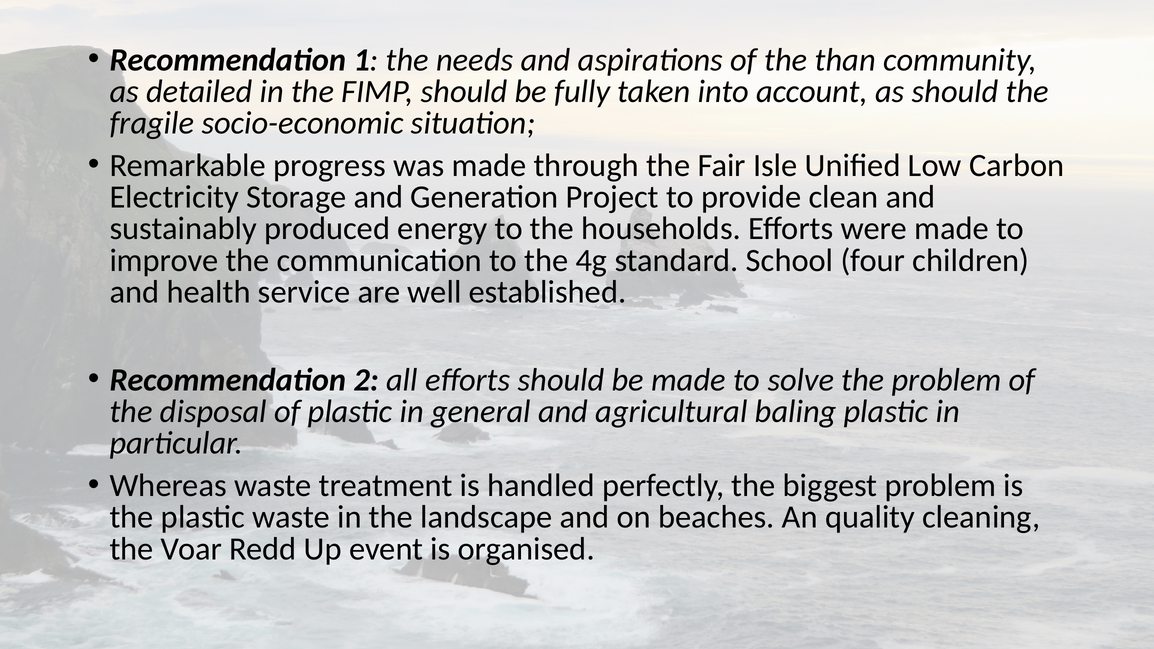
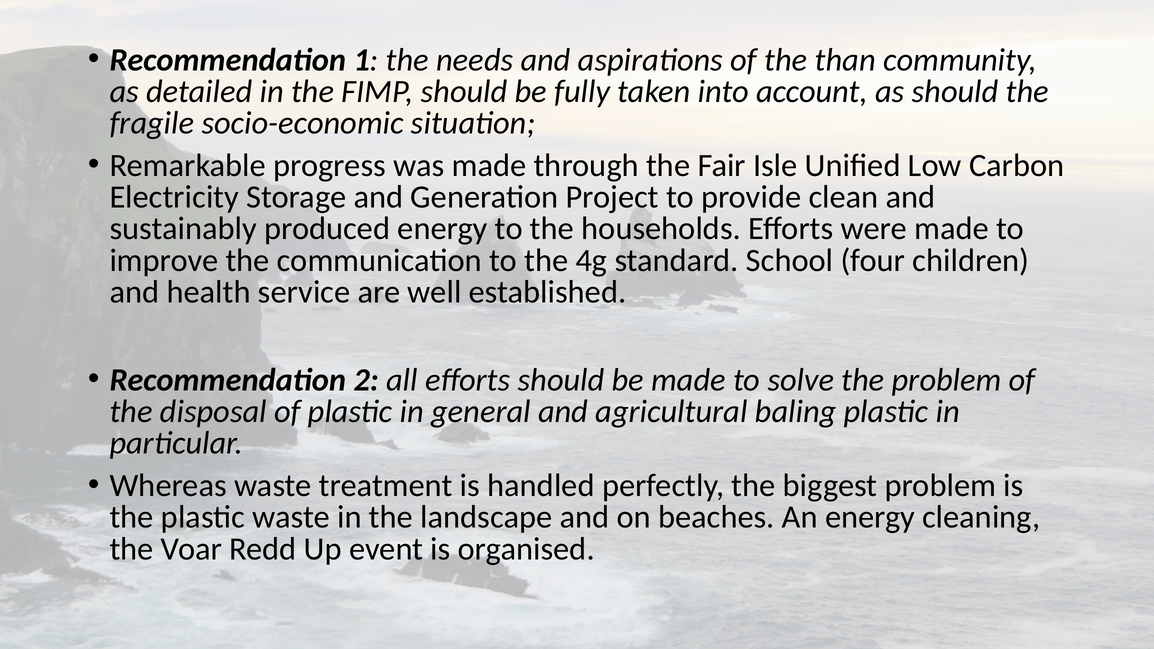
An quality: quality -> energy (870, 517)
